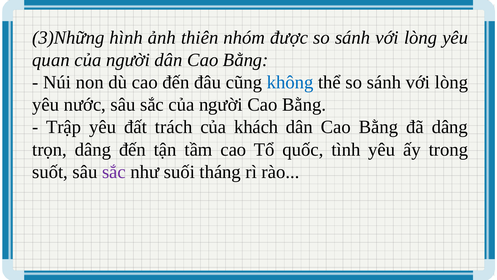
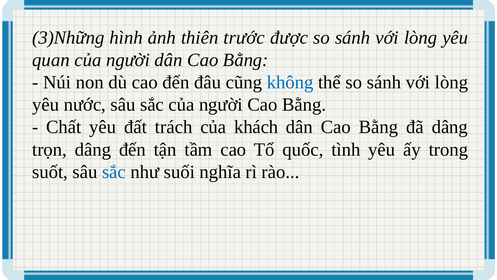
nhóm: nhóm -> trước (244, 38)
Trập: Trập -> Chất (64, 127)
sắc colour: purple -> blue (114, 172)
tháng: tháng -> nghĩa (220, 172)
